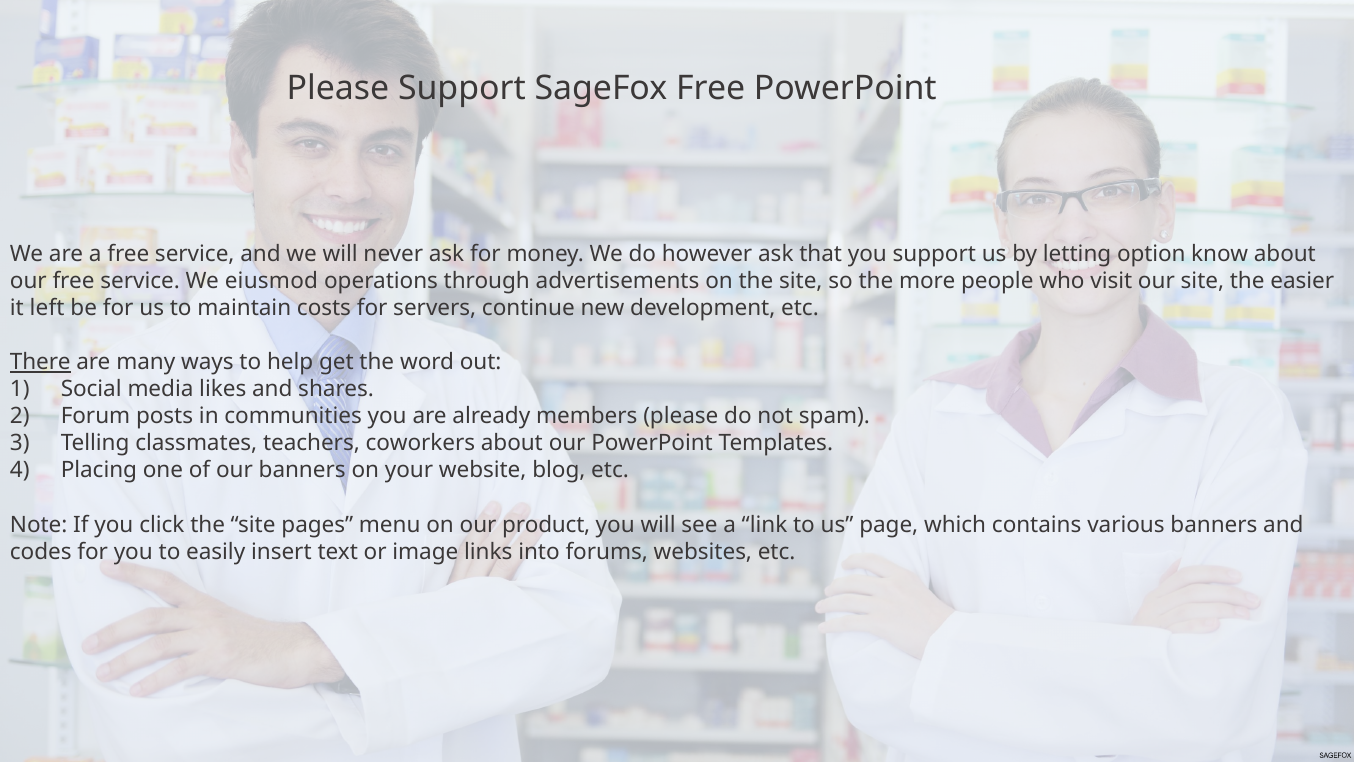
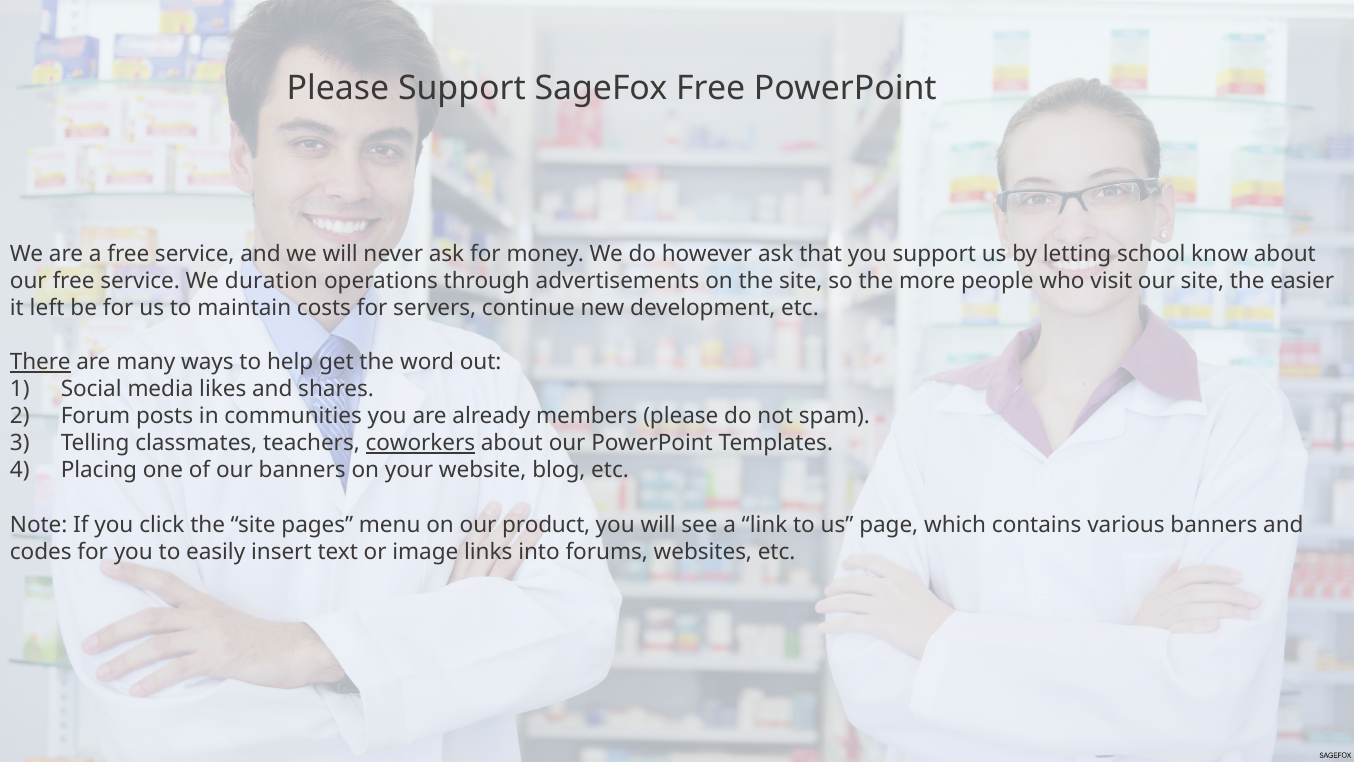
option: option -> school (1151, 254)
eiusmod: eiusmod -> duration (271, 281)
coworkers underline: none -> present (420, 443)
